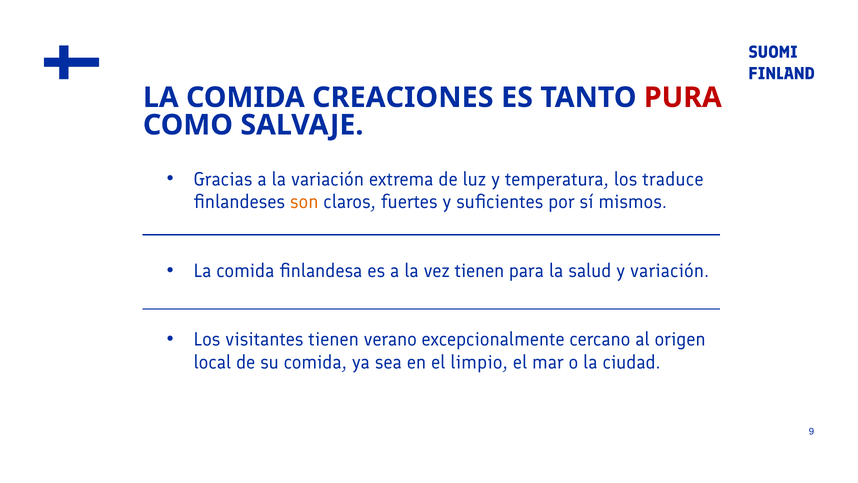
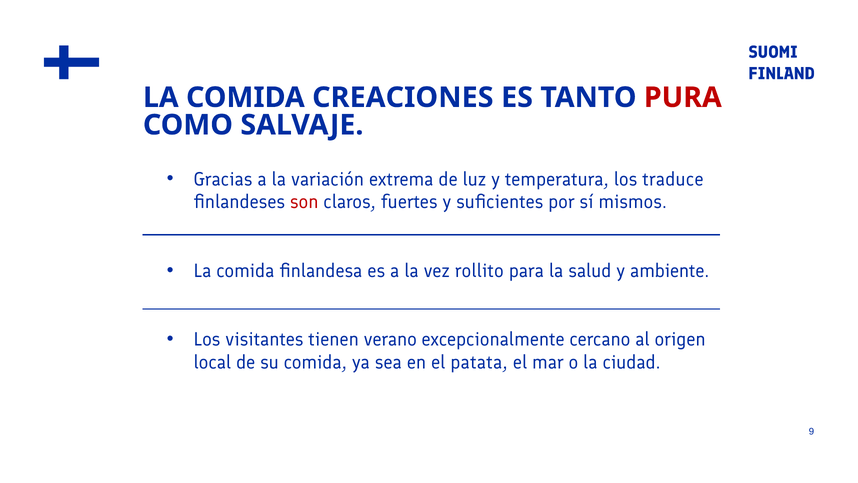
son colour: orange -> red (304, 202)
vez tienen: tienen -> rollito (479, 271)
y variación: variación -> ambiente (670, 271)
limpio: limpio -> patata (479, 362)
